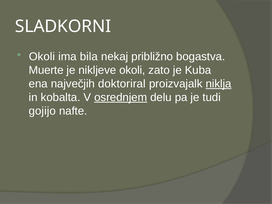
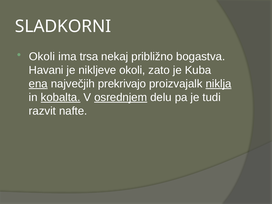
bila: bila -> trsa (89, 57)
Muerte: Muerte -> Havani (46, 70)
ena underline: none -> present (38, 84)
doktoriral: doktoriral -> prekrivajo (122, 84)
kobalta underline: none -> present (61, 97)
gojijo: gojijo -> razvit (42, 111)
